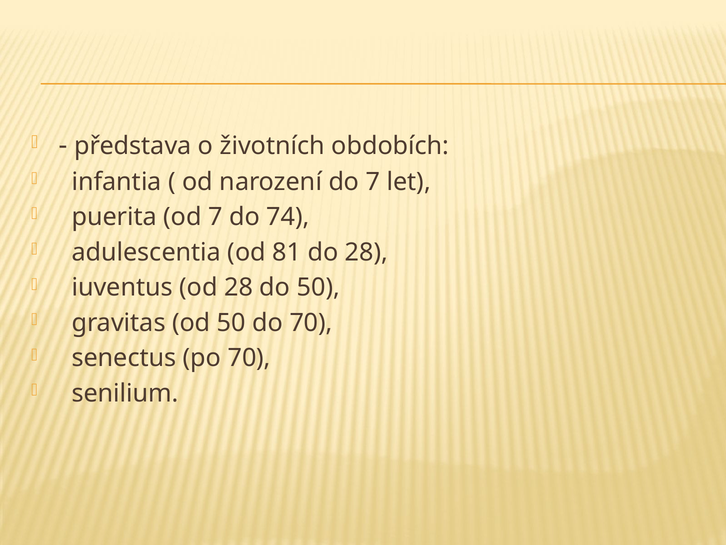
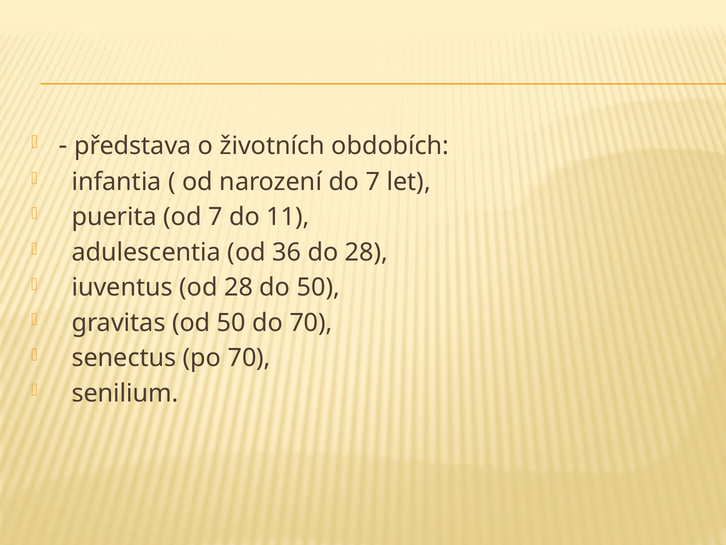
74: 74 -> 11 (288, 217)
81: 81 -> 36 (287, 252)
